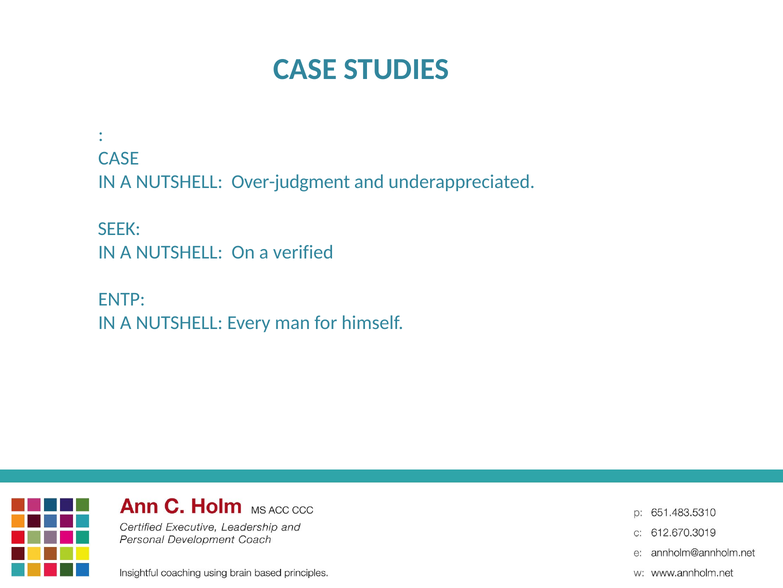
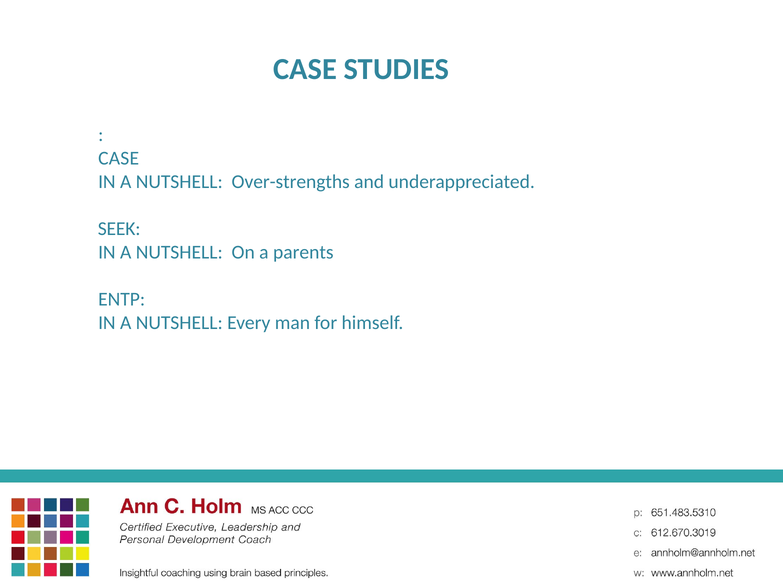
Over-judgment: Over-judgment -> Over-strengths (291, 182)
verified: verified -> parents (303, 252)
